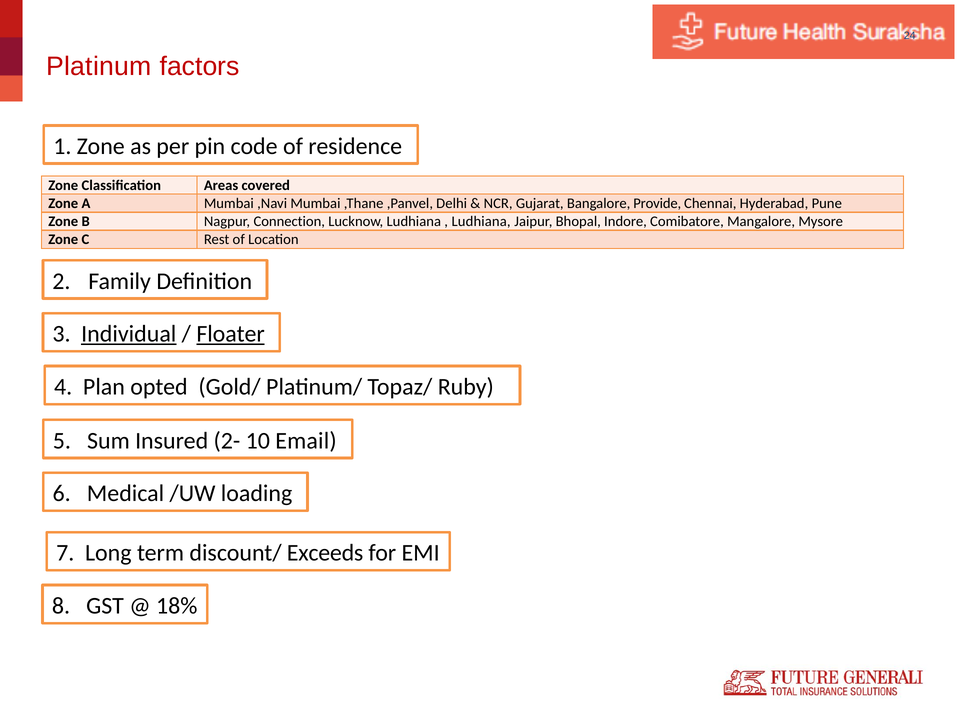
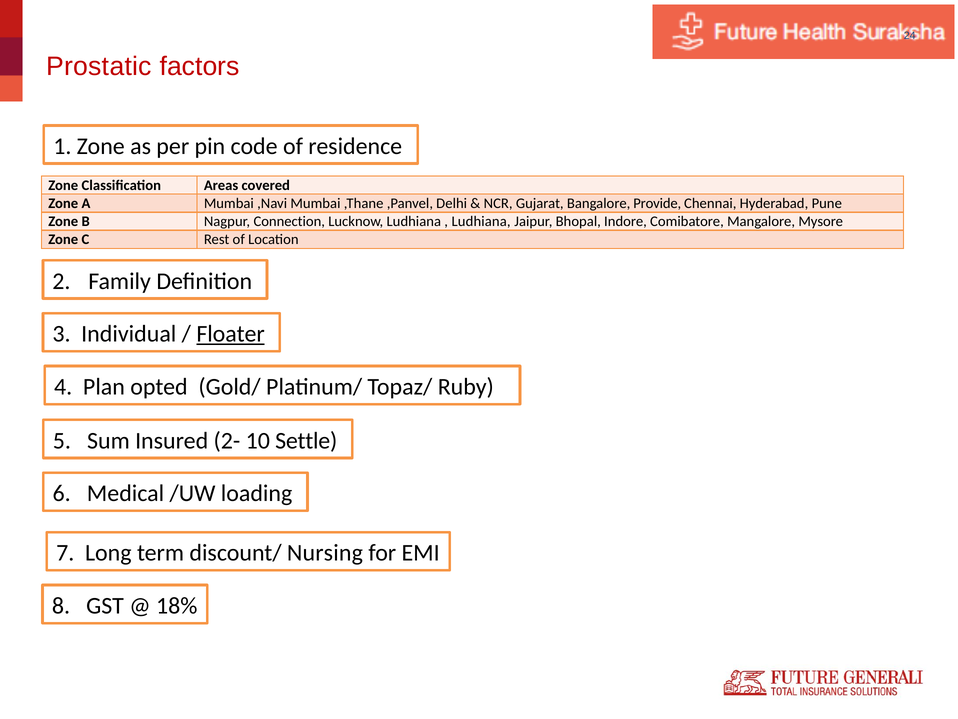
Platinum: Platinum -> Prostatic (99, 66)
Individual underline: present -> none (129, 334)
Email: Email -> Settle (306, 440)
Exceeds: Exceeds -> Nursing (325, 553)
